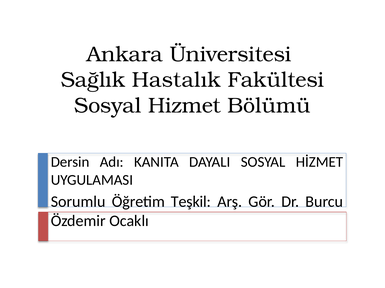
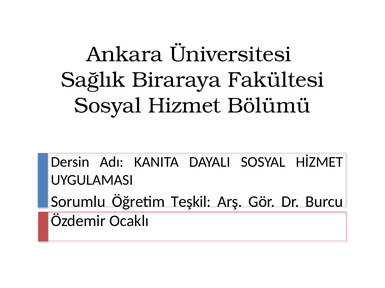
Hastalık: Hastalık -> Biraraya (176, 80)
